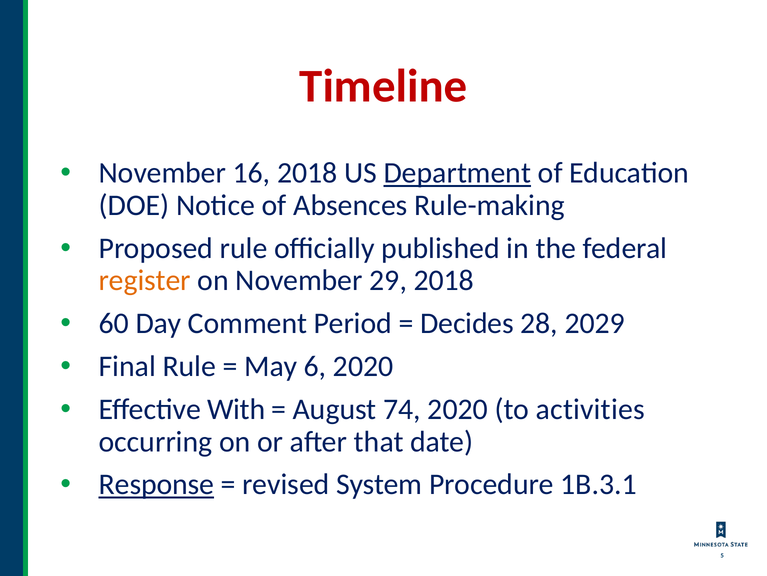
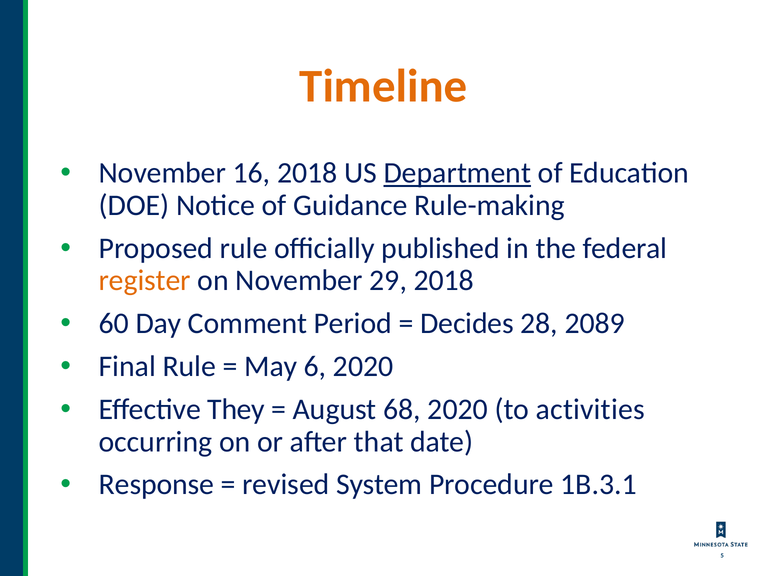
Timeline colour: red -> orange (383, 86)
Absences: Absences -> Guidance (350, 205)
2029: 2029 -> 2089 (595, 323)
With: With -> They (236, 409)
74: 74 -> 68 (402, 409)
Response underline: present -> none (157, 484)
